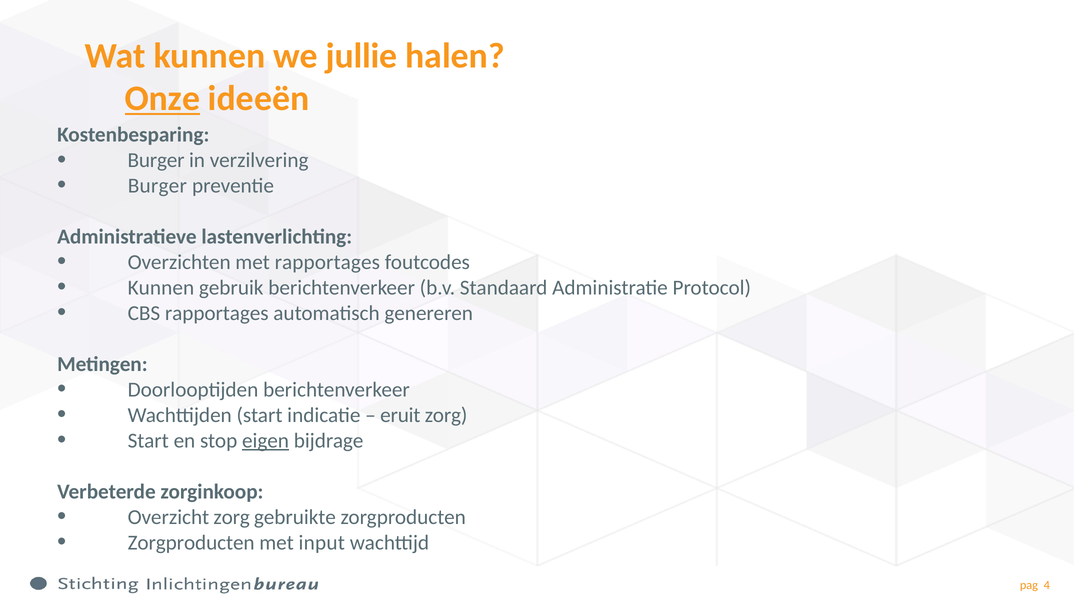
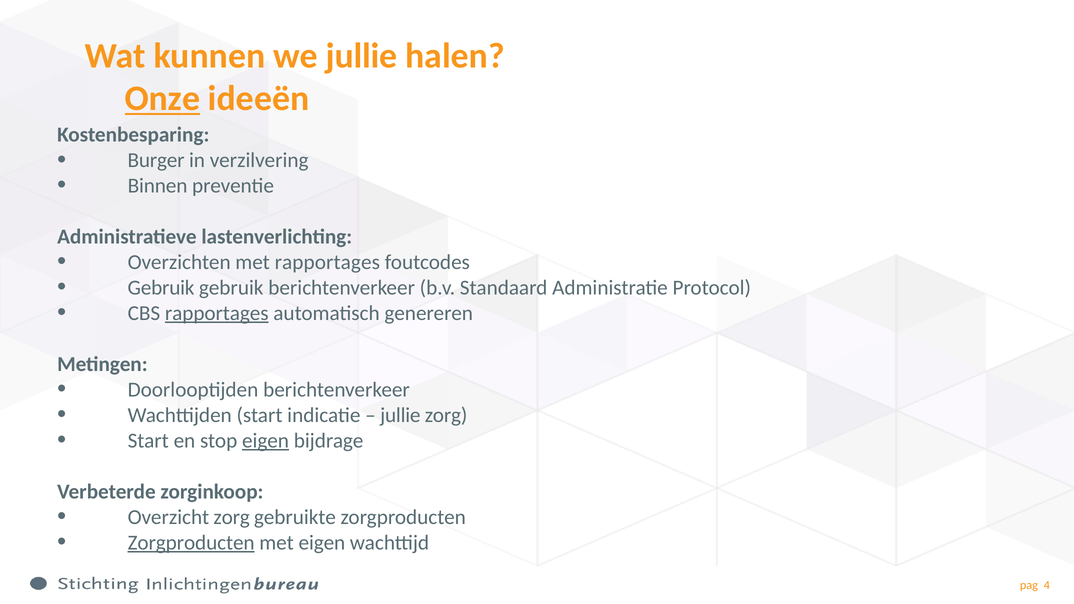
Burger: Burger -> Binnen (158, 186)
Kunnen: Kunnen -> Gebruik (161, 288)
rapportages underline: none -> present (217, 313)
eruit: eruit -> jullie (400, 415)
Zorgproducten underline: none -> present (191, 543)
met input: input -> eigen (322, 543)
